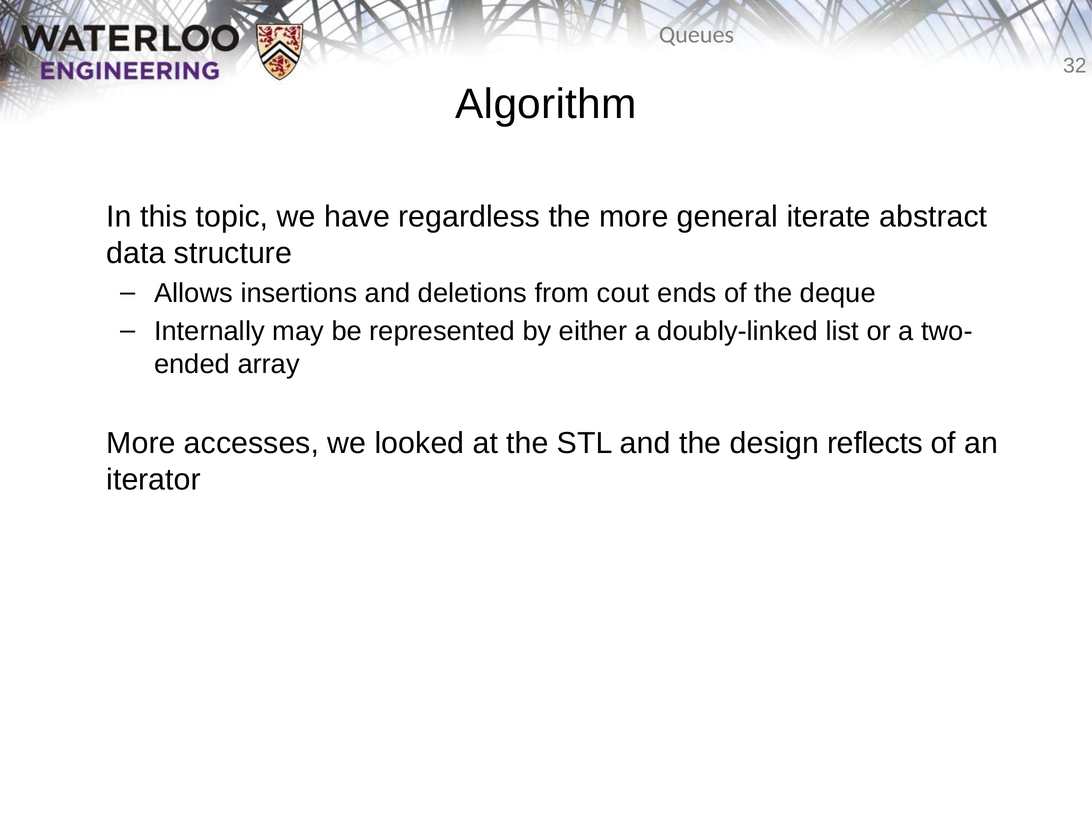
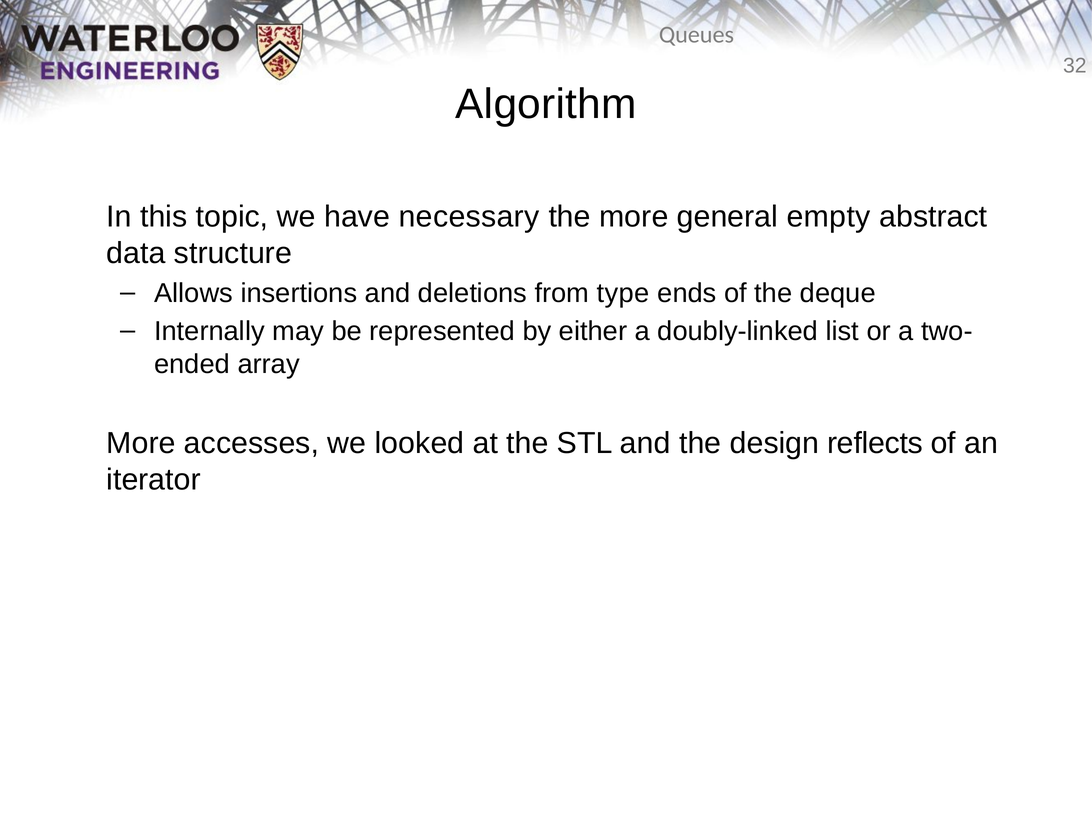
regardless: regardless -> necessary (469, 217)
iterate: iterate -> empty (829, 217)
cout: cout -> type (623, 293)
